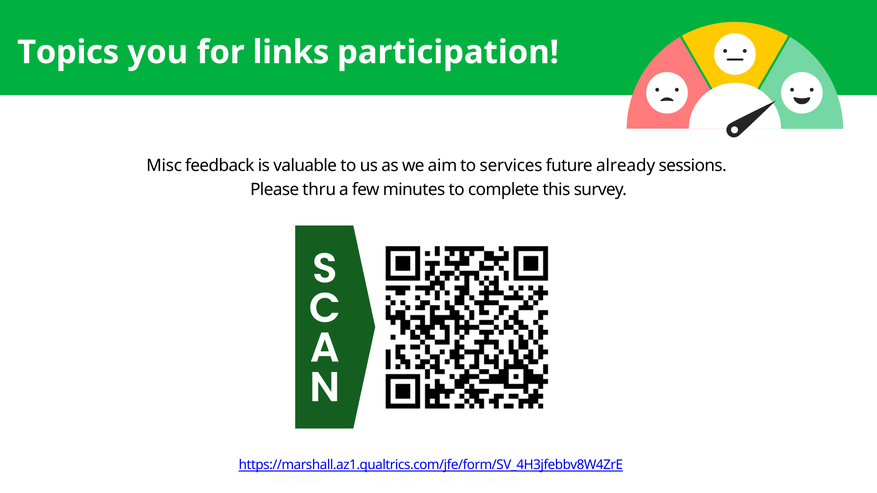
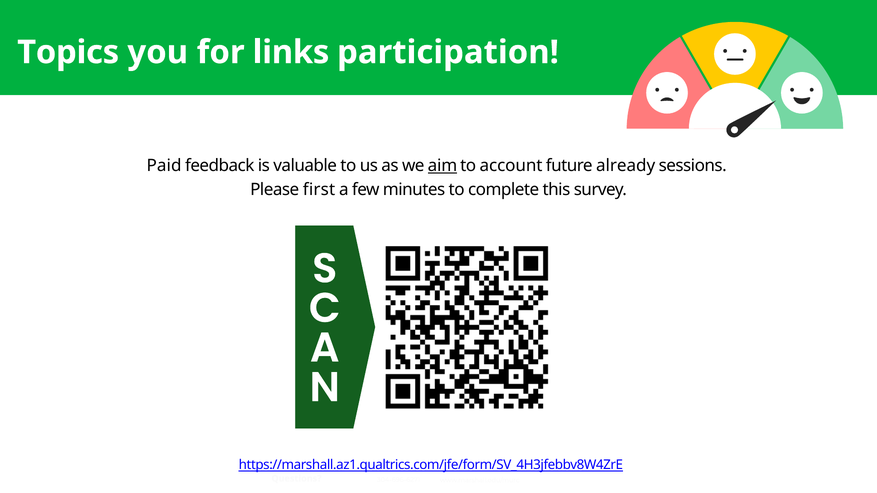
Misc: Misc -> Paid (164, 166)
aim underline: none -> present (442, 166)
services: services -> account (511, 166)
thru: thru -> first (319, 190)
